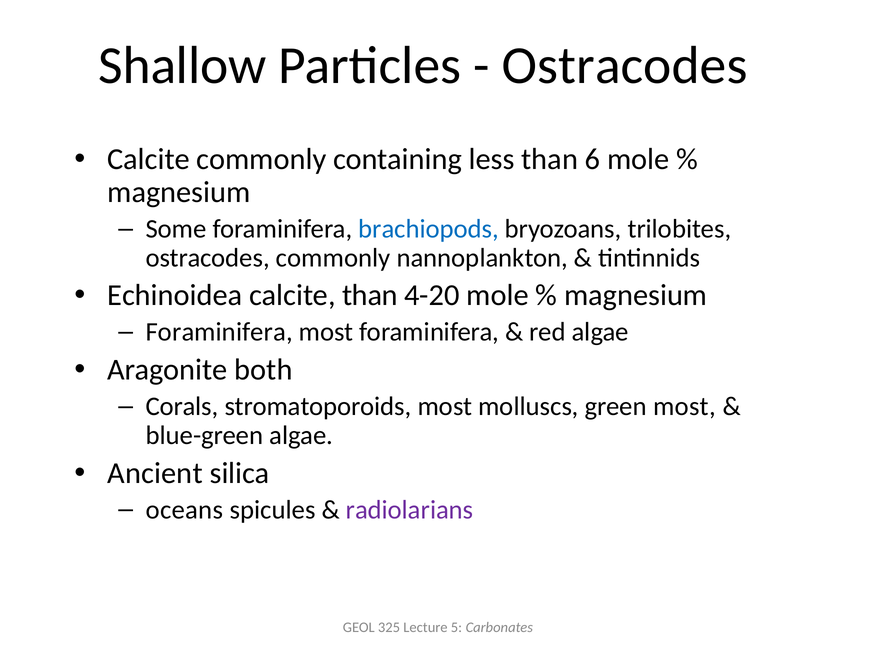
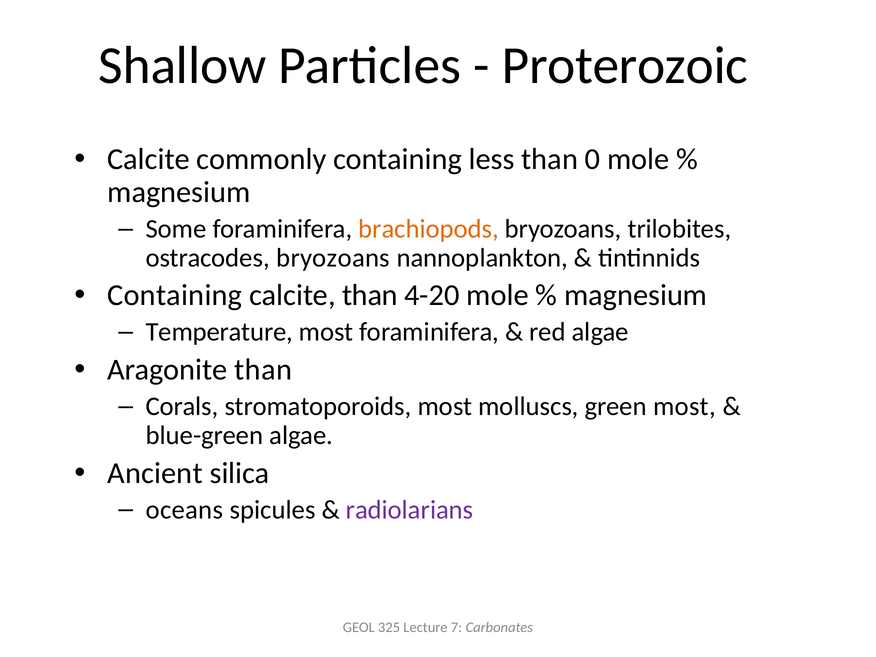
Ostracodes: Ostracodes -> Proterozoic (625, 66)
6: 6 -> 0 (592, 159)
brachiopods colour: blue -> orange (429, 229)
ostracodes commonly: commonly -> bryozoans (333, 258)
Echinoidea: Echinoidea -> Containing (175, 295)
Foraminifera: Foraminifera -> Temperature (219, 332)
Aragonite both: both -> than (263, 370)
5: 5 -> 7 (456, 627)
